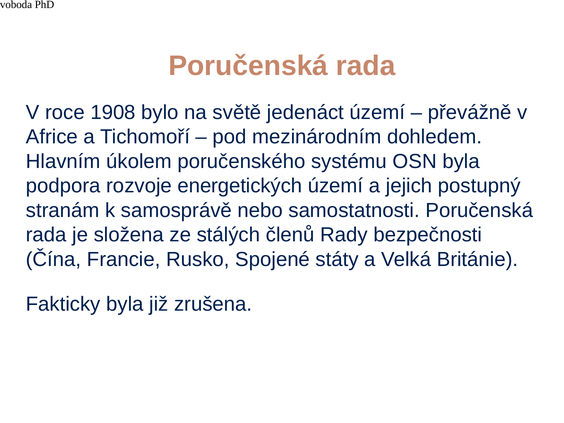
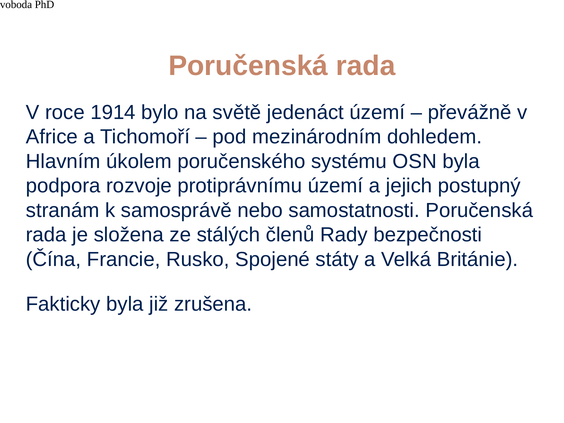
1908: 1908 -> 1914 (113, 112)
energetických: energetických -> protiprávnímu (240, 186)
